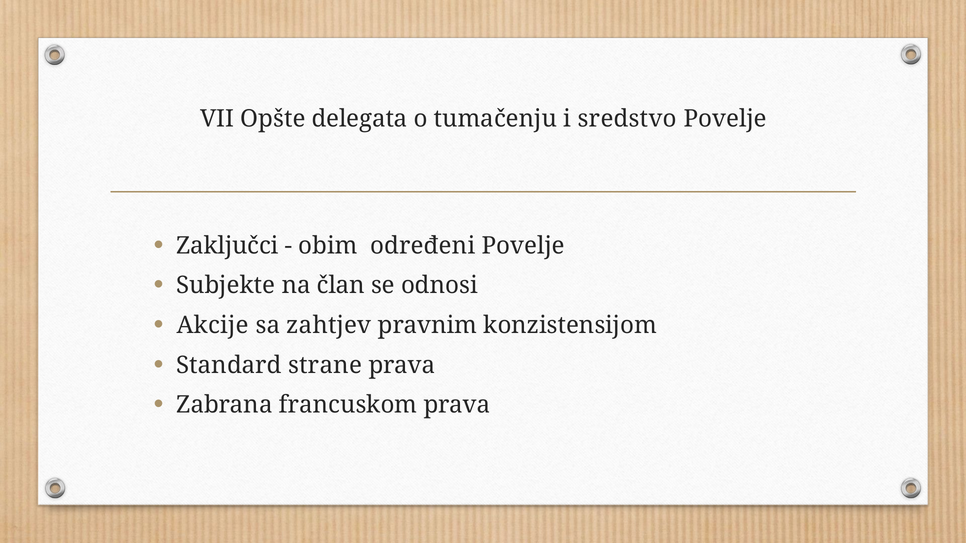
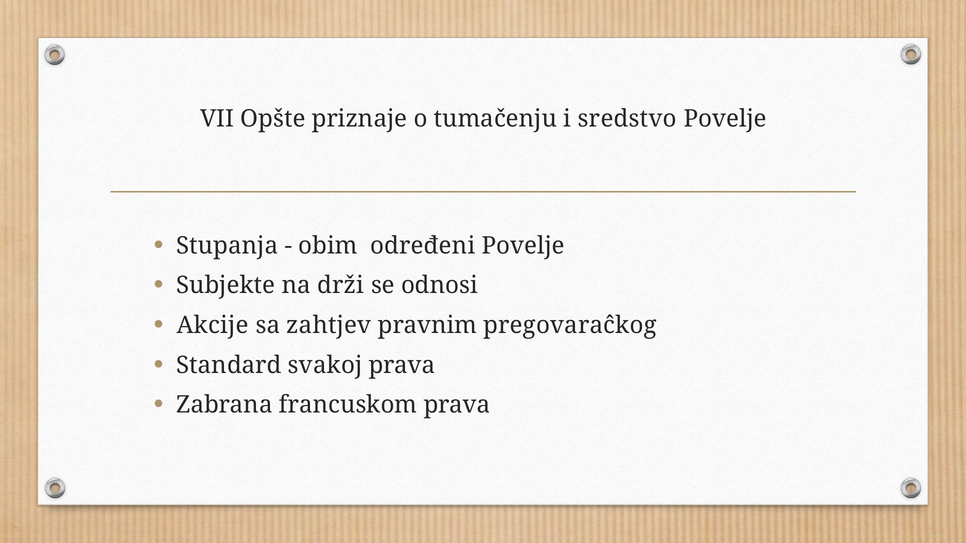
delegata: delegata -> priznaje (360, 119)
Zaključci: Zaključci -> Stupanja (227, 246)
član: član -> drži (341, 286)
konzistensijom: konzistensijom -> pregovaraĉkog (570, 326)
strane: strane -> svakoj (325, 365)
